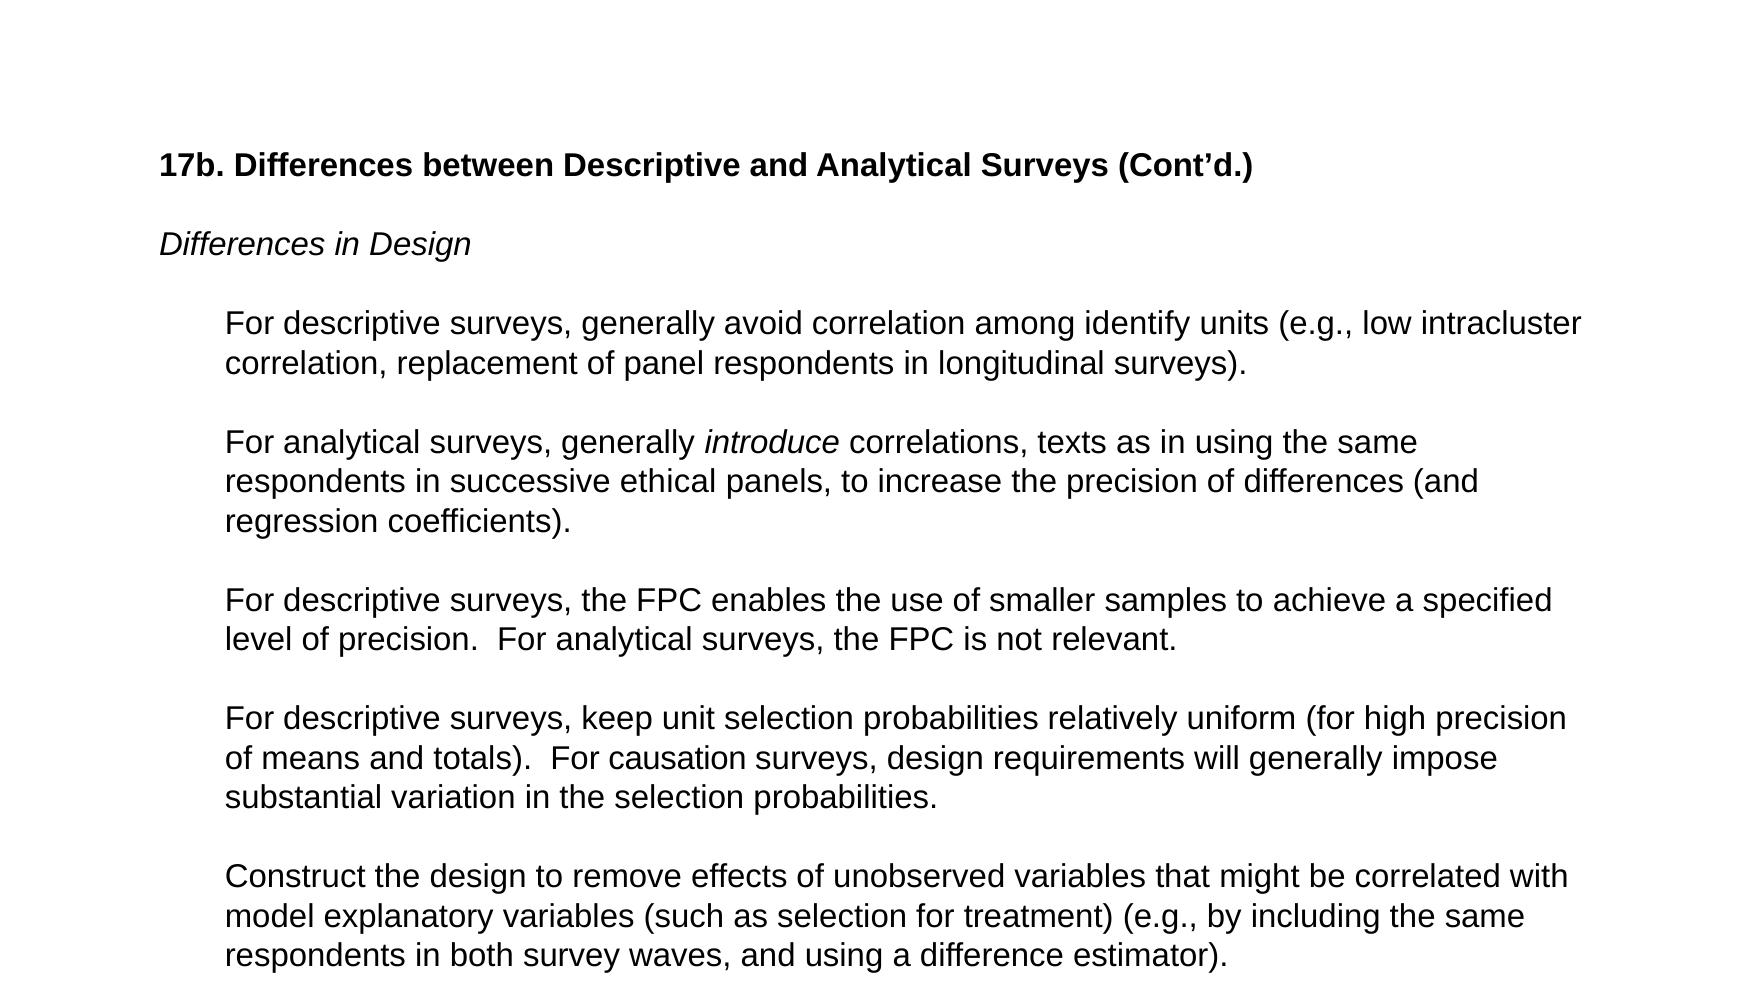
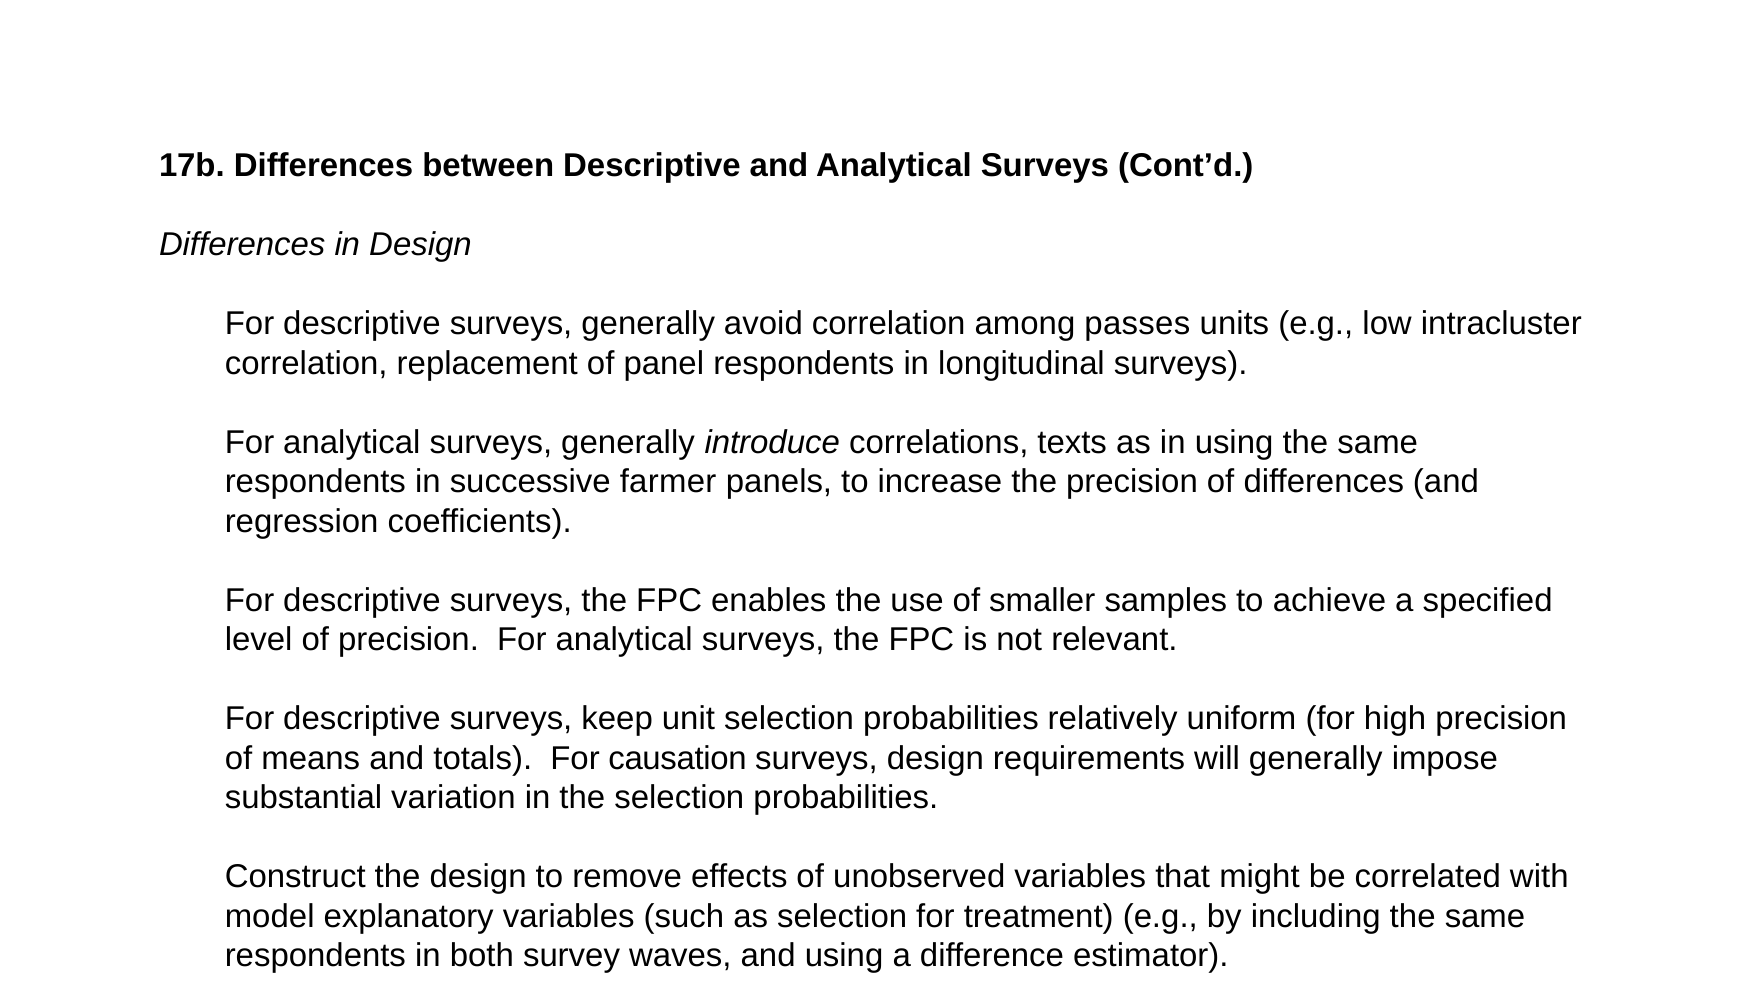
identify: identify -> passes (1137, 324)
ethical: ethical -> farmer (668, 482)
